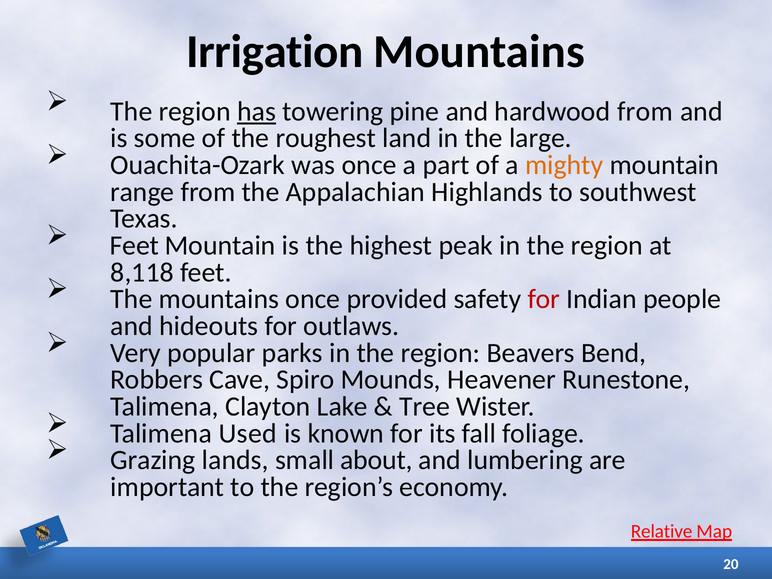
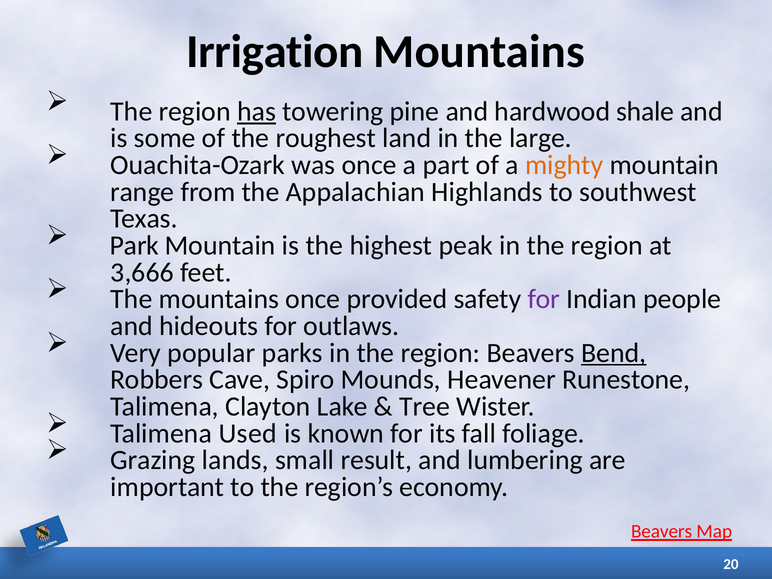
hardwood from: from -> shale (645, 111)
Feet: Feet -> Park (134, 246)
8,118: 8,118 -> 3,666 (142, 272)
for colour: red -> purple (544, 299)
Bend underline: none -> present (614, 353)
about: about -> result (376, 460)
Relative: Relative -> Beavers (662, 531)
